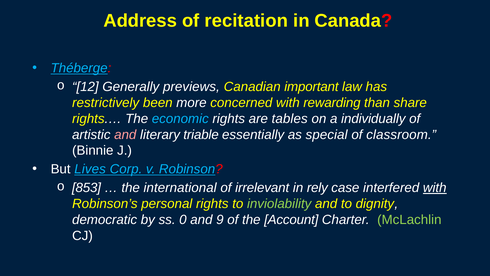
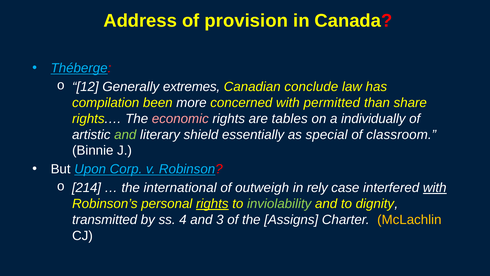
recitation: recitation -> provision (246, 21)
previews: previews -> extremes (192, 87)
important: important -> conclude (311, 87)
restrictively: restrictively -> compilation (106, 103)
rewarding: rewarding -> permitted (332, 103)
economic colour: light blue -> pink (180, 119)
and colour: pink -> light green (125, 134)
triable: triable -> shield (201, 134)
Lives: Lives -> Upon (90, 169)
853: 853 -> 214 (86, 188)
irrelevant: irrelevant -> outweigh (262, 188)
rights underline: none -> present (212, 204)
democratic: democratic -> transmitted (105, 219)
0: 0 -> 4 (183, 219)
9: 9 -> 3 (220, 219)
Account: Account -> Assigns (291, 219)
McLachlin colour: light green -> yellow (409, 219)
